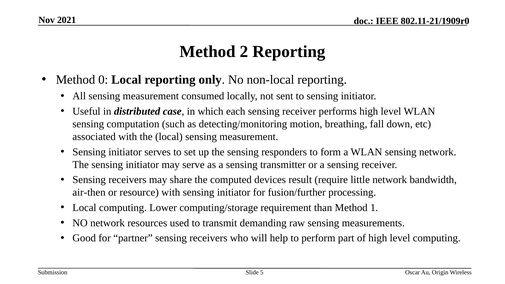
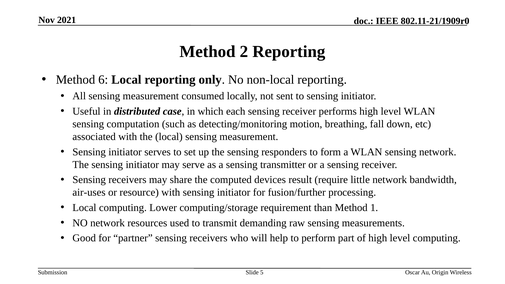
0: 0 -> 6 (103, 80)
air-then: air-then -> air-uses (89, 192)
